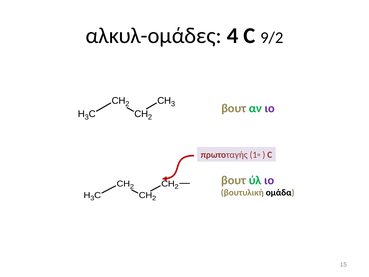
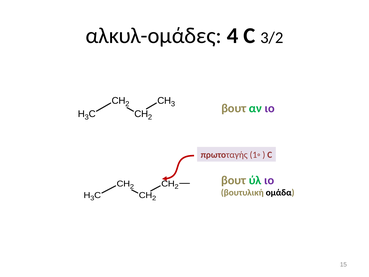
9/2: 9/2 -> 3/2 (272, 38)
